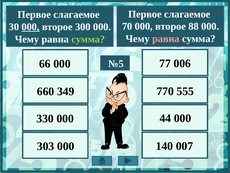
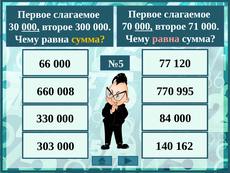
000 underline: none -> present (144, 26)
88: 88 -> 71 (194, 26)
сумма colour: light green -> yellow (88, 39)
006: 006 -> 120 (182, 63)
555: 555 -> 995 (185, 91)
349: 349 -> 008 (66, 91)
44: 44 -> 84 (165, 118)
007: 007 -> 162 (185, 146)
